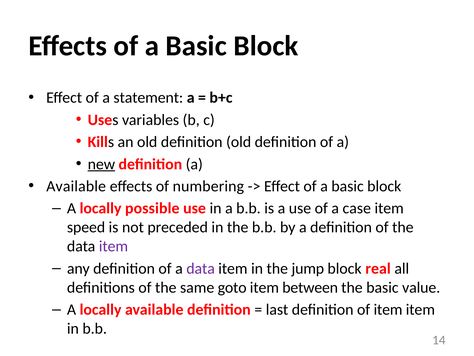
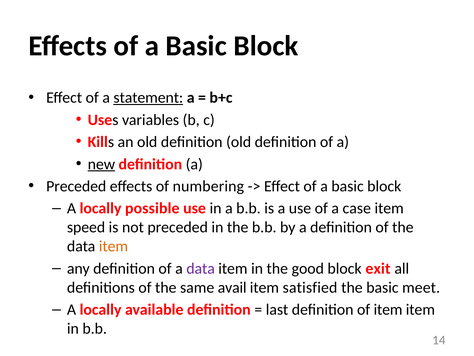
statement underline: none -> present (148, 98)
Available: Available -> Preceded (76, 186)
item colour: purple -> orange (113, 246)
jump: jump -> good (308, 268)
real: real -> exit (378, 268)
goto: goto -> avail (232, 287)
between: between -> satisfied (310, 287)
value: value -> meet (421, 287)
